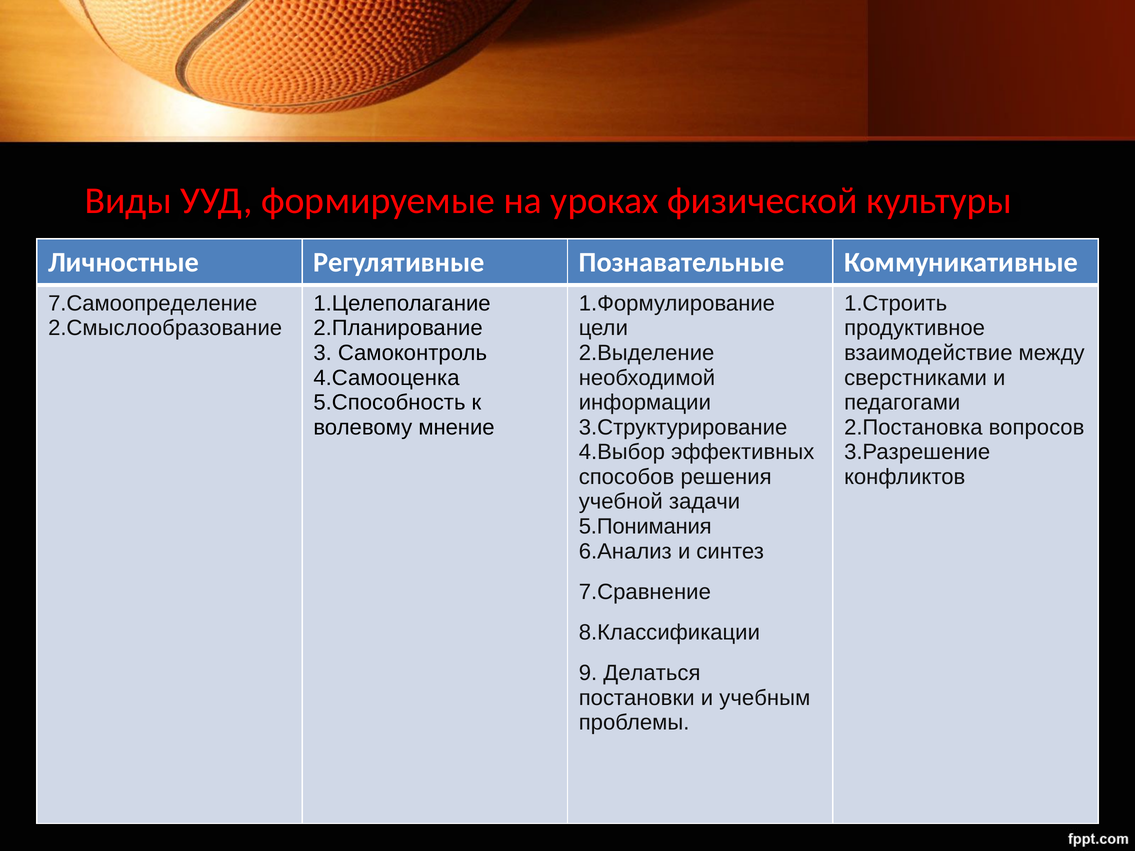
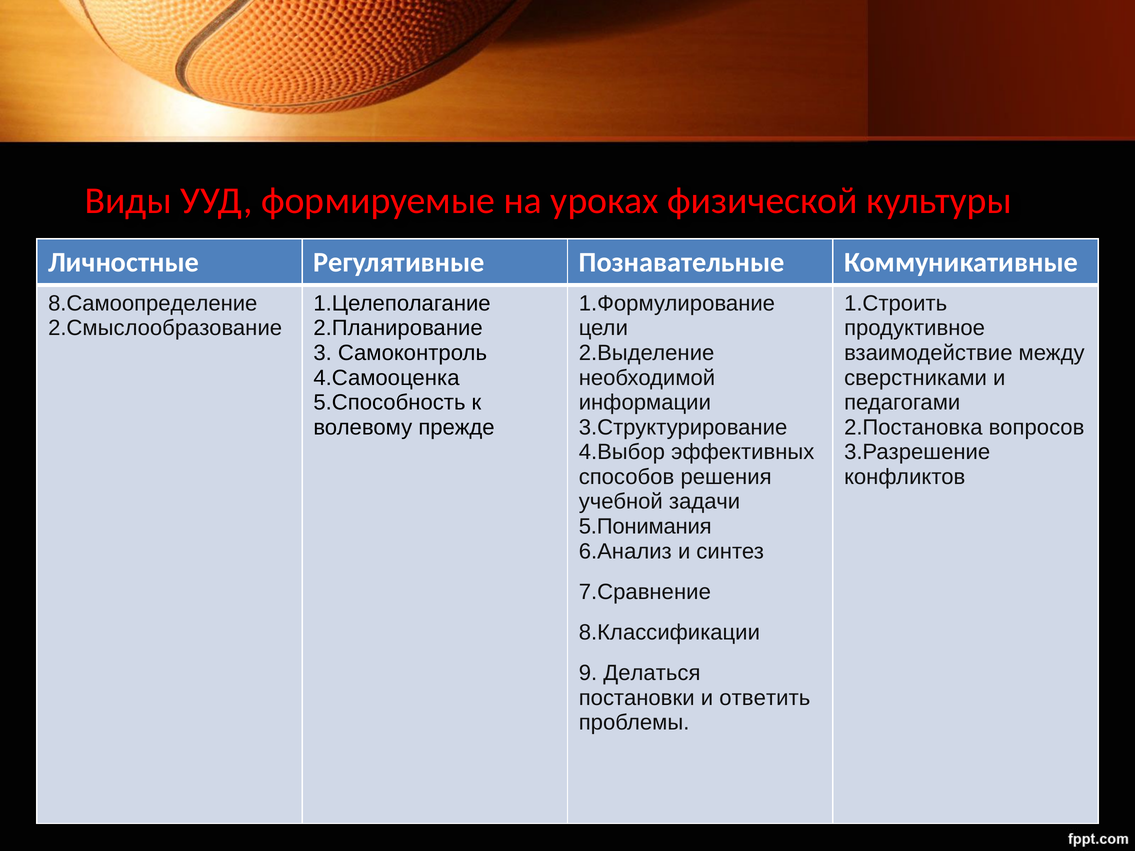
7.Самоопределение: 7.Самоопределение -> 8.Самоопределение (153, 303)
мнение: мнение -> прежде (456, 427)
учебным: учебным -> ответить (765, 698)
